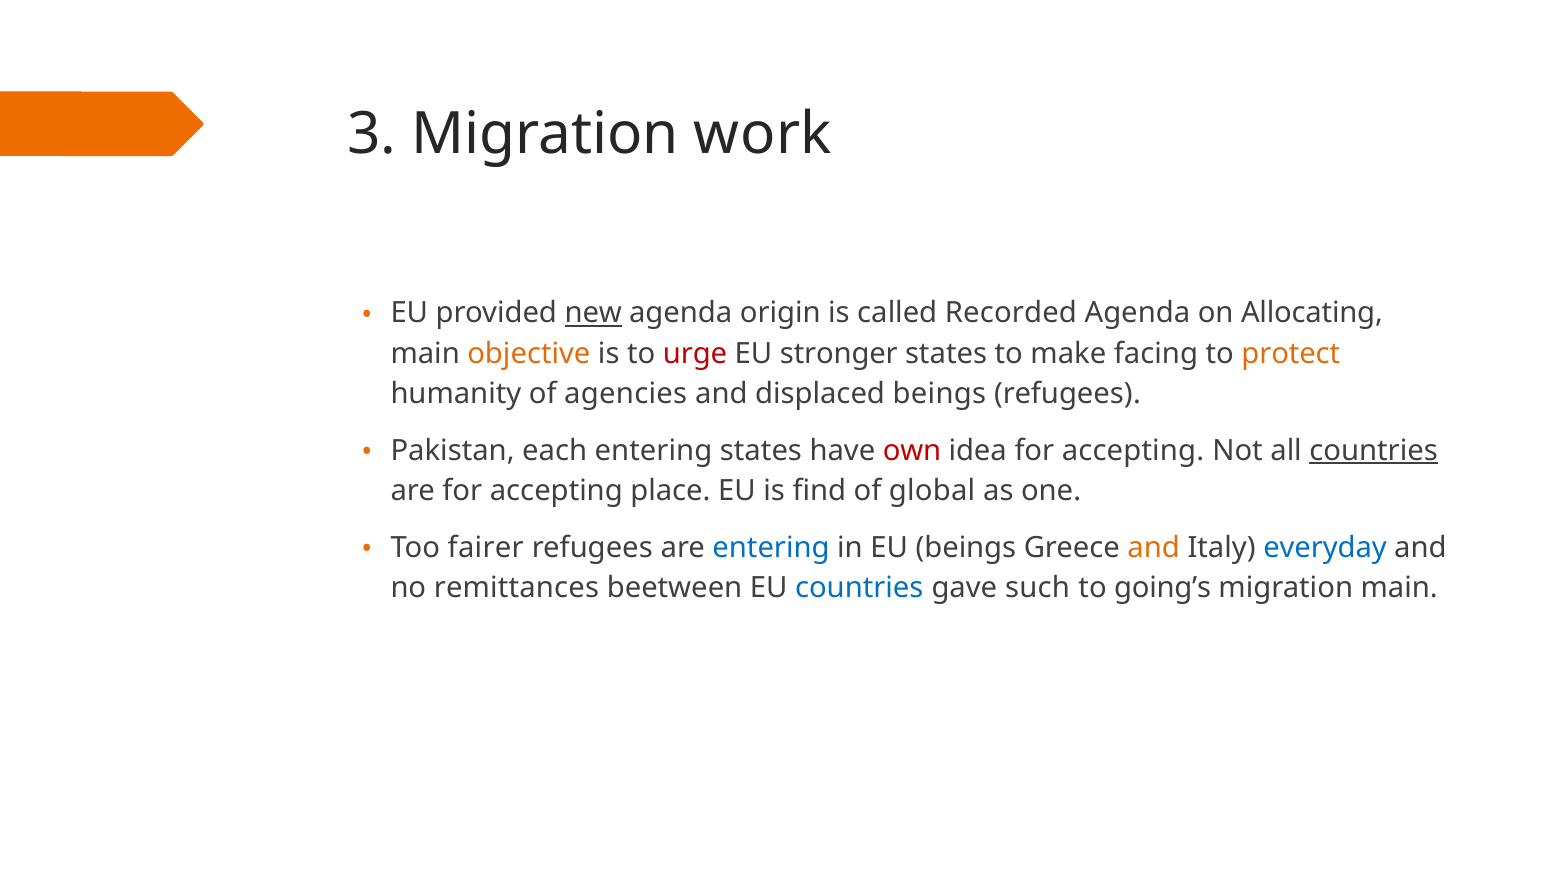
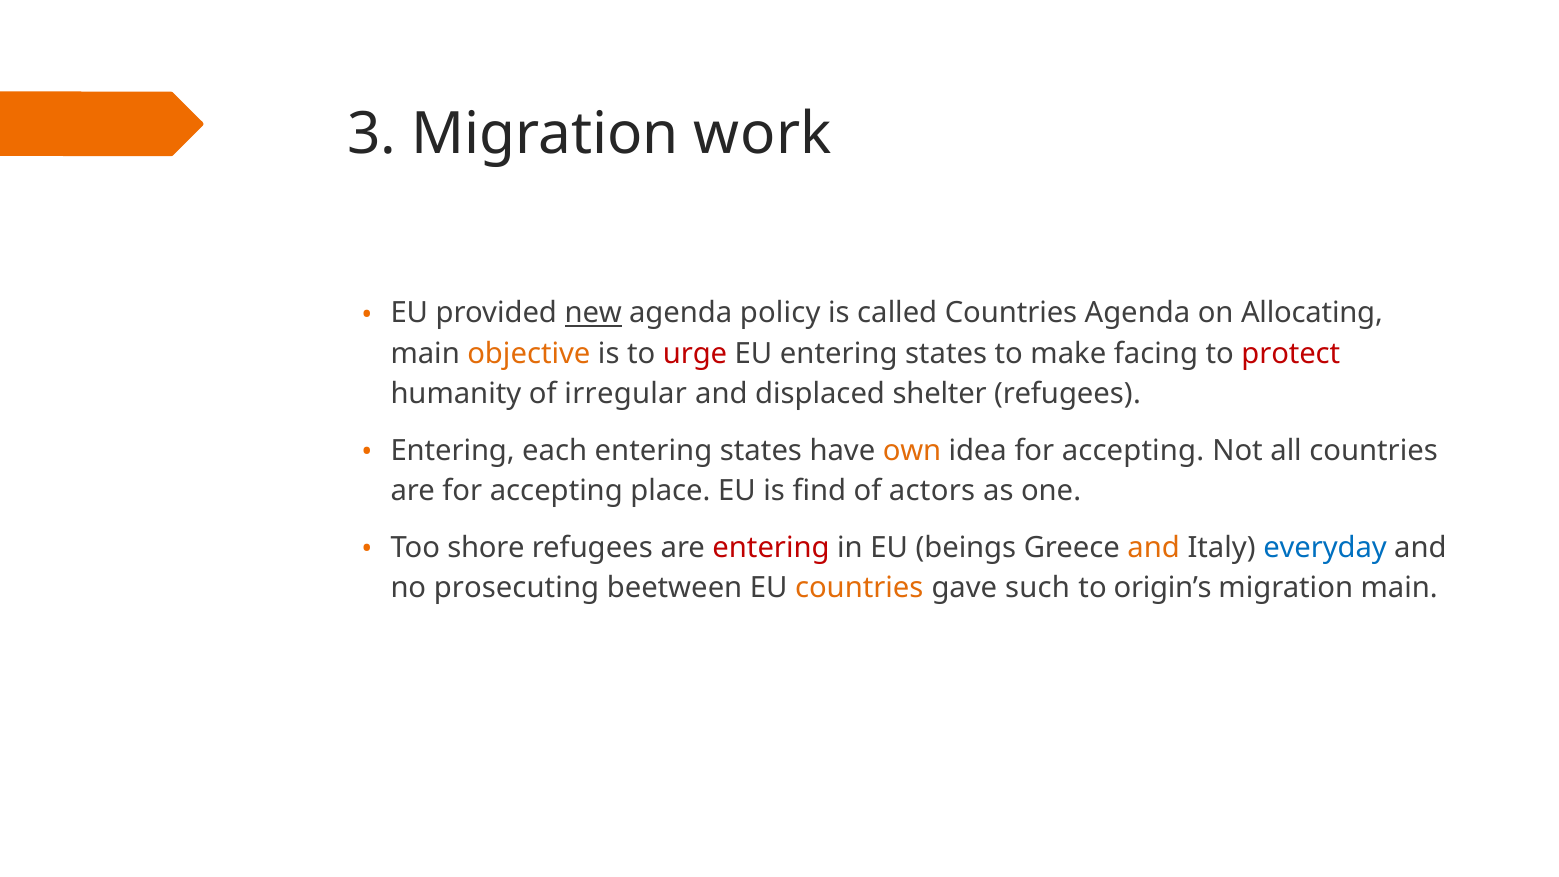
origin: origin -> policy (780, 313)
called Recorded: Recorded -> Countries (1011, 313)
EU stronger: stronger -> entering (839, 354)
protect colour: orange -> red (1291, 354)
agencies: agencies -> irregular (626, 394)
displaced beings: beings -> shelter (940, 394)
Pakistan: Pakistan -> Entering (453, 450)
own colour: red -> orange (912, 450)
countries underline: present -> none (1374, 450)
global: global -> actors (932, 491)
fairer: fairer -> shore (486, 547)
entering colour: blue -> red (771, 547)
remittances: remittances -> prosecuting (516, 588)
countries colour: blue -> orange (859, 588)
going’s: going’s -> origin’s (1163, 588)
